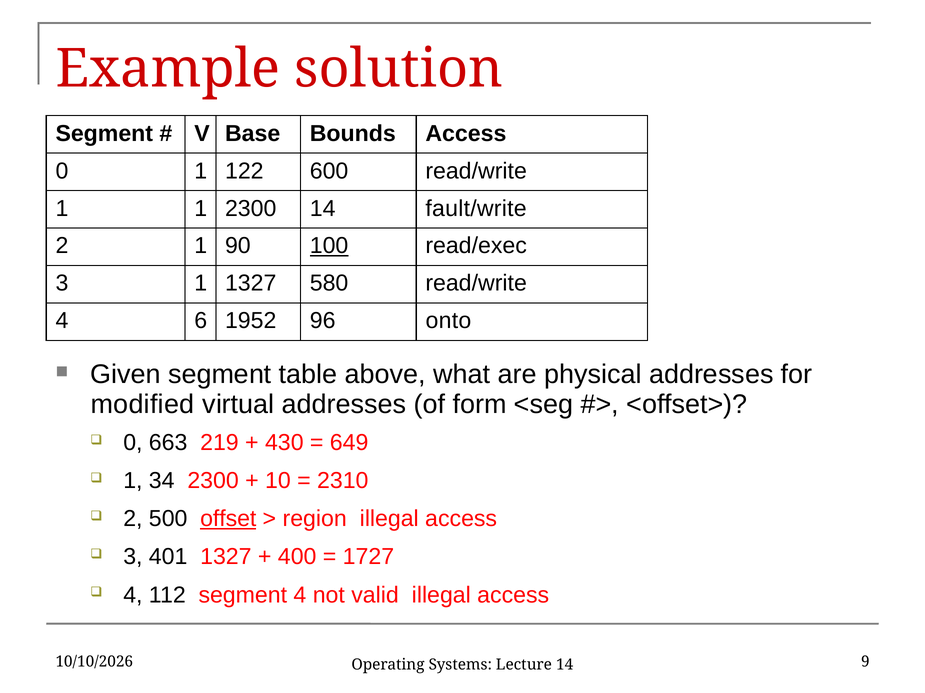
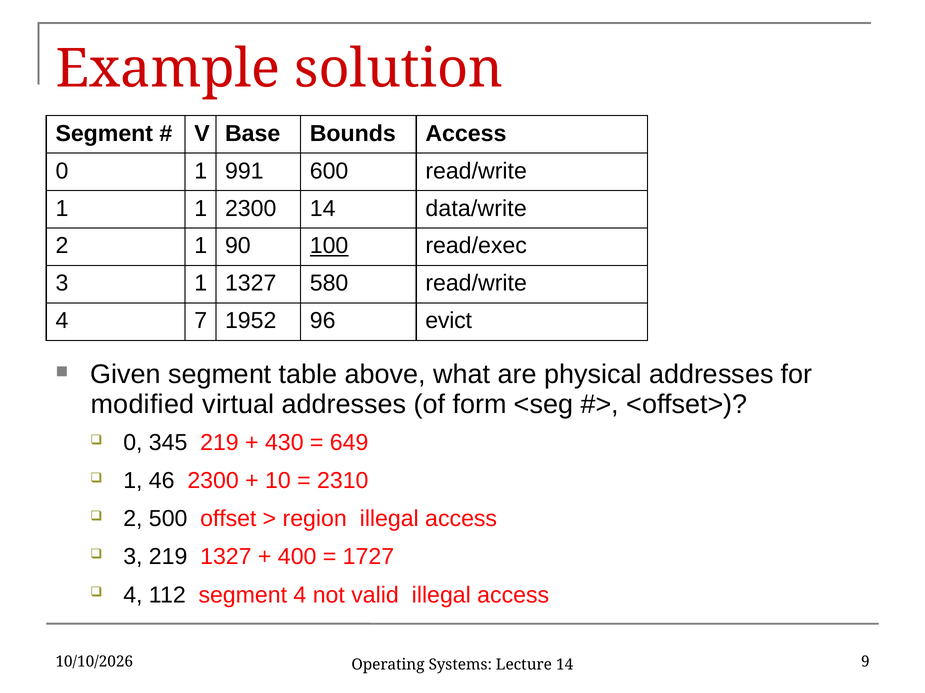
122: 122 -> 991 (244, 171)
fault/write: fault/write -> data/write (476, 209)
6: 6 -> 7 (201, 321)
onto: onto -> evict (449, 321)
663: 663 -> 345 (168, 443)
34: 34 -> 46 (162, 481)
offset underline: present -> none (228, 519)
3 401: 401 -> 219 (168, 557)
